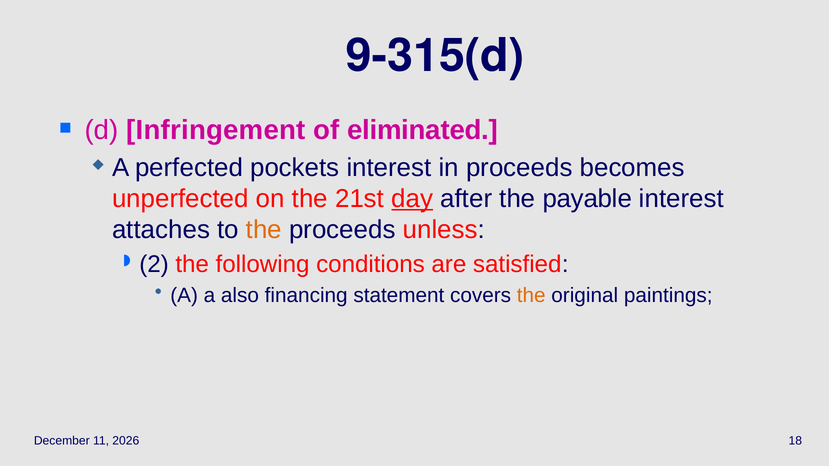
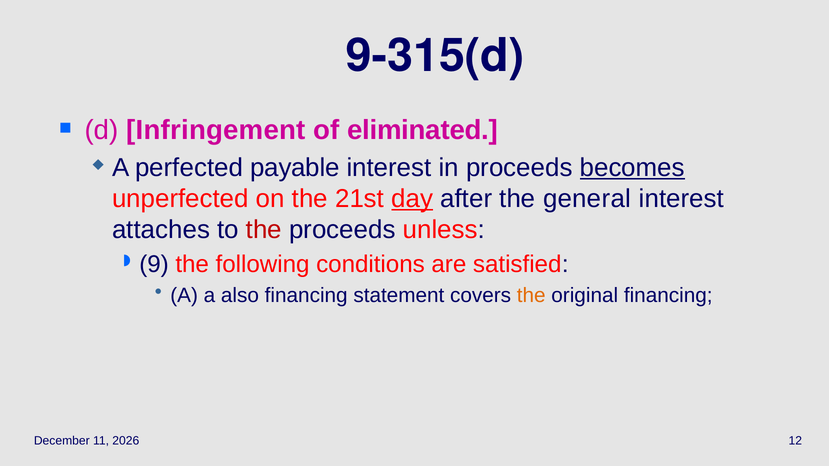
pockets: pockets -> payable (295, 168)
becomes underline: none -> present (632, 168)
payable: payable -> general (587, 199)
the colour: orange -> red (264, 230)
2: 2 -> 9 (154, 265)
original paintings: paintings -> financing (668, 295)
18: 18 -> 12 (795, 441)
